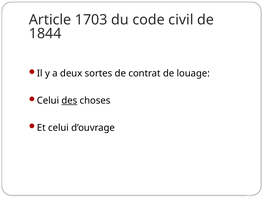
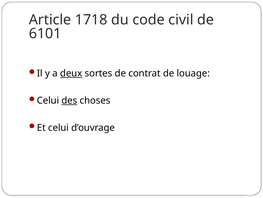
1703: 1703 -> 1718 (91, 20)
1844: 1844 -> 6101 (45, 33)
deux underline: none -> present (71, 73)
